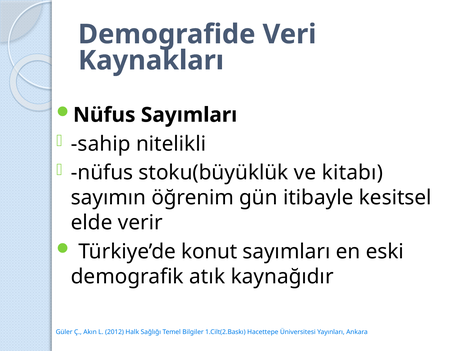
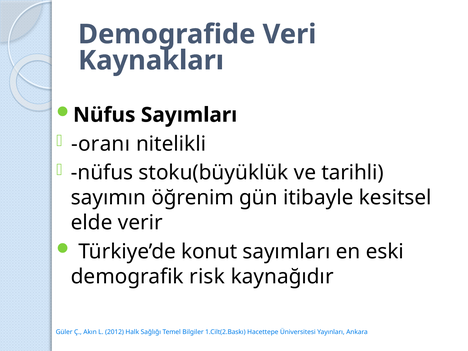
sahip: sahip -> oranı (101, 144)
kitabı: kitabı -> tarihli (353, 173)
atık: atık -> risk (207, 276)
